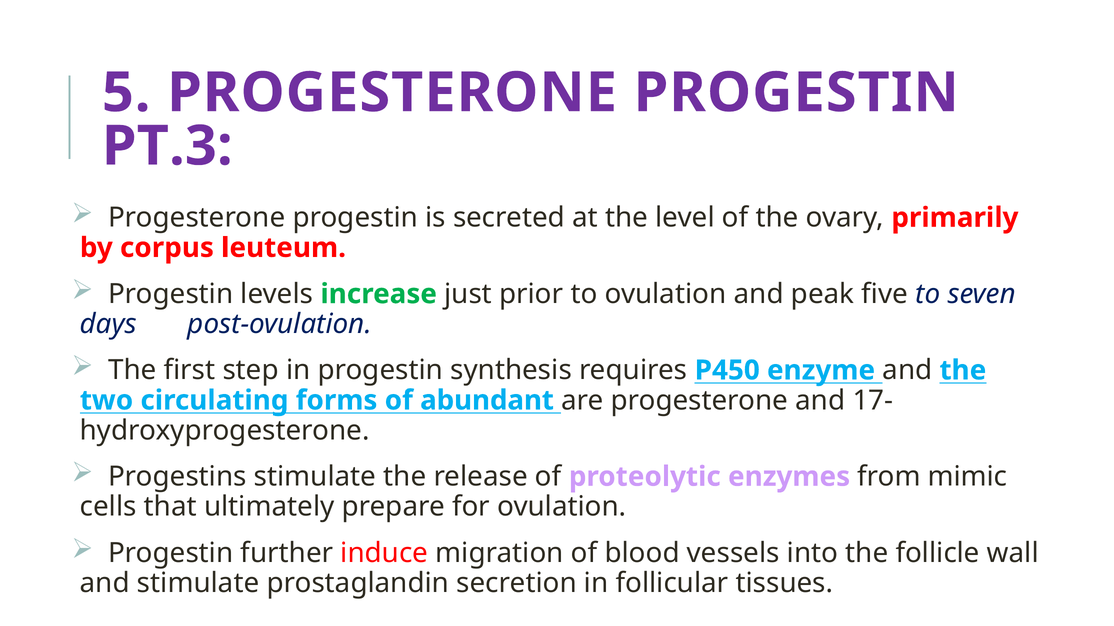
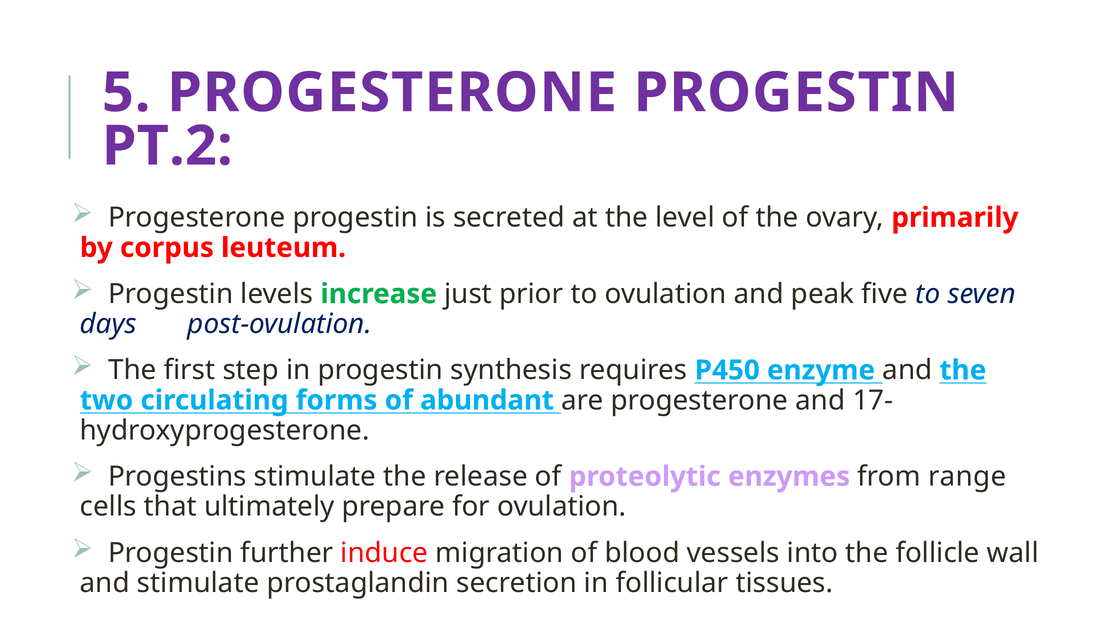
PT.3: PT.3 -> PT.2 (167, 146)
mimic: mimic -> range (967, 477)
